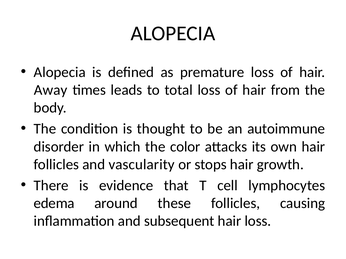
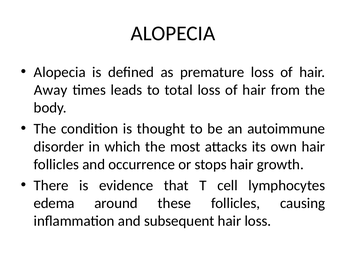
color: color -> most (185, 147)
vascularity: vascularity -> occurrence (142, 165)
